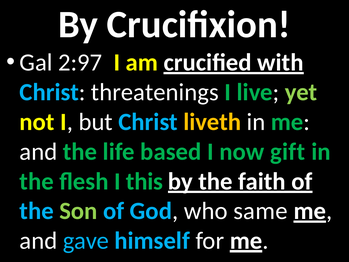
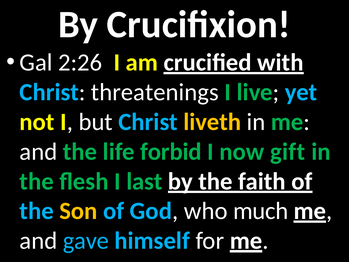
2:97: 2:97 -> 2:26 (80, 63)
yet colour: light green -> light blue (301, 92)
based: based -> forbid (171, 152)
this: this -> last (144, 181)
Son colour: light green -> yellow (78, 211)
same: same -> much (261, 211)
